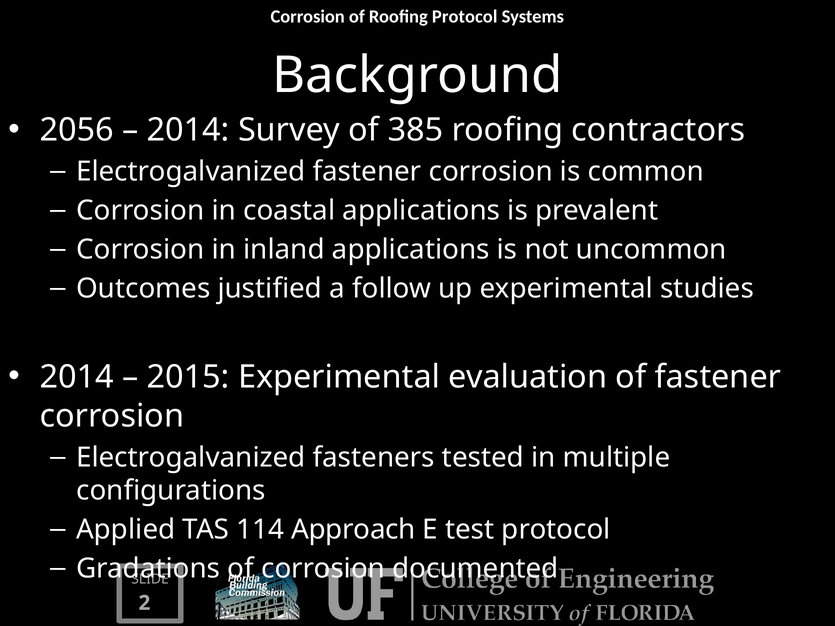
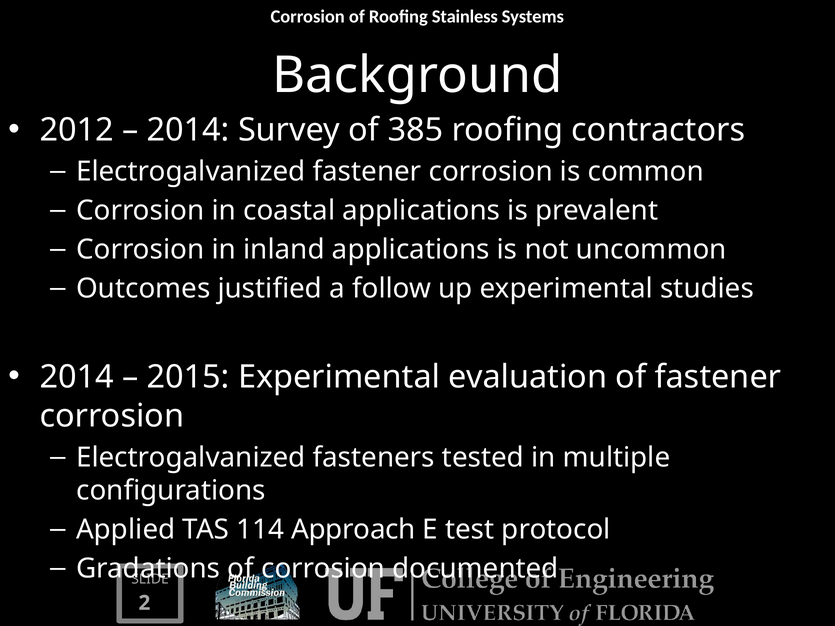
Roofing Protocol: Protocol -> Stainless (465, 17)
2056: 2056 -> 2012 (77, 130)
